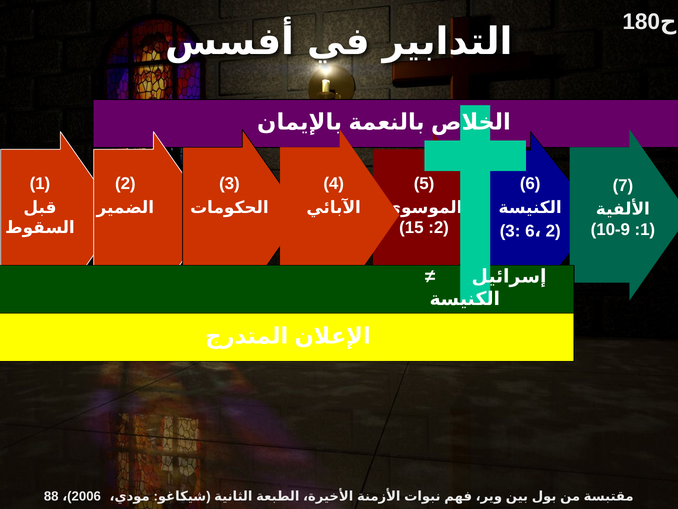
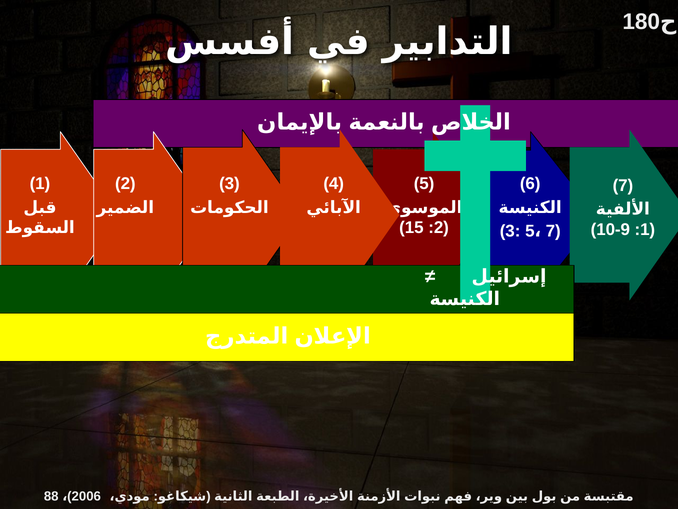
3 6: 6 -> 5 (530, 231)
2: 2 -> 7 (553, 231)
